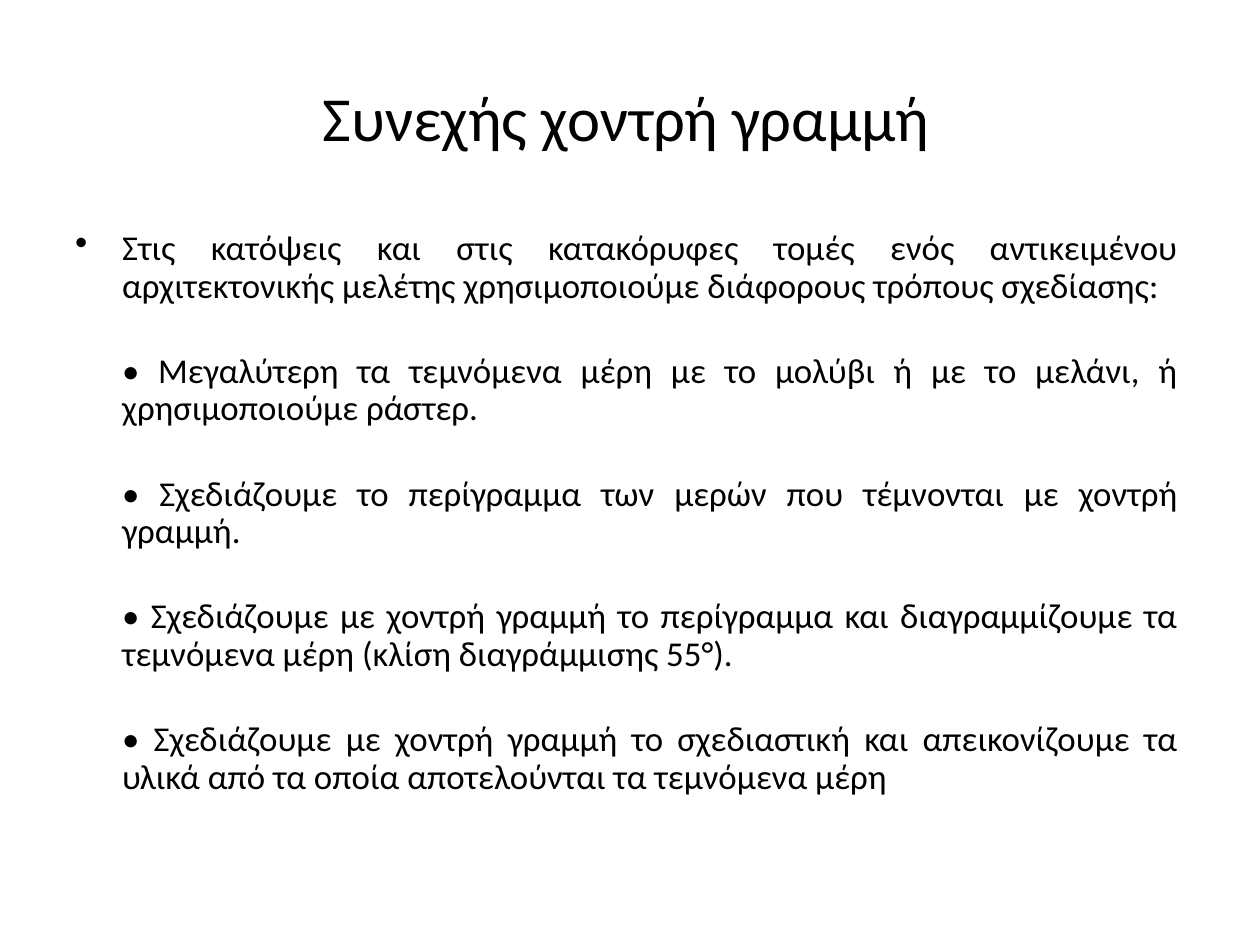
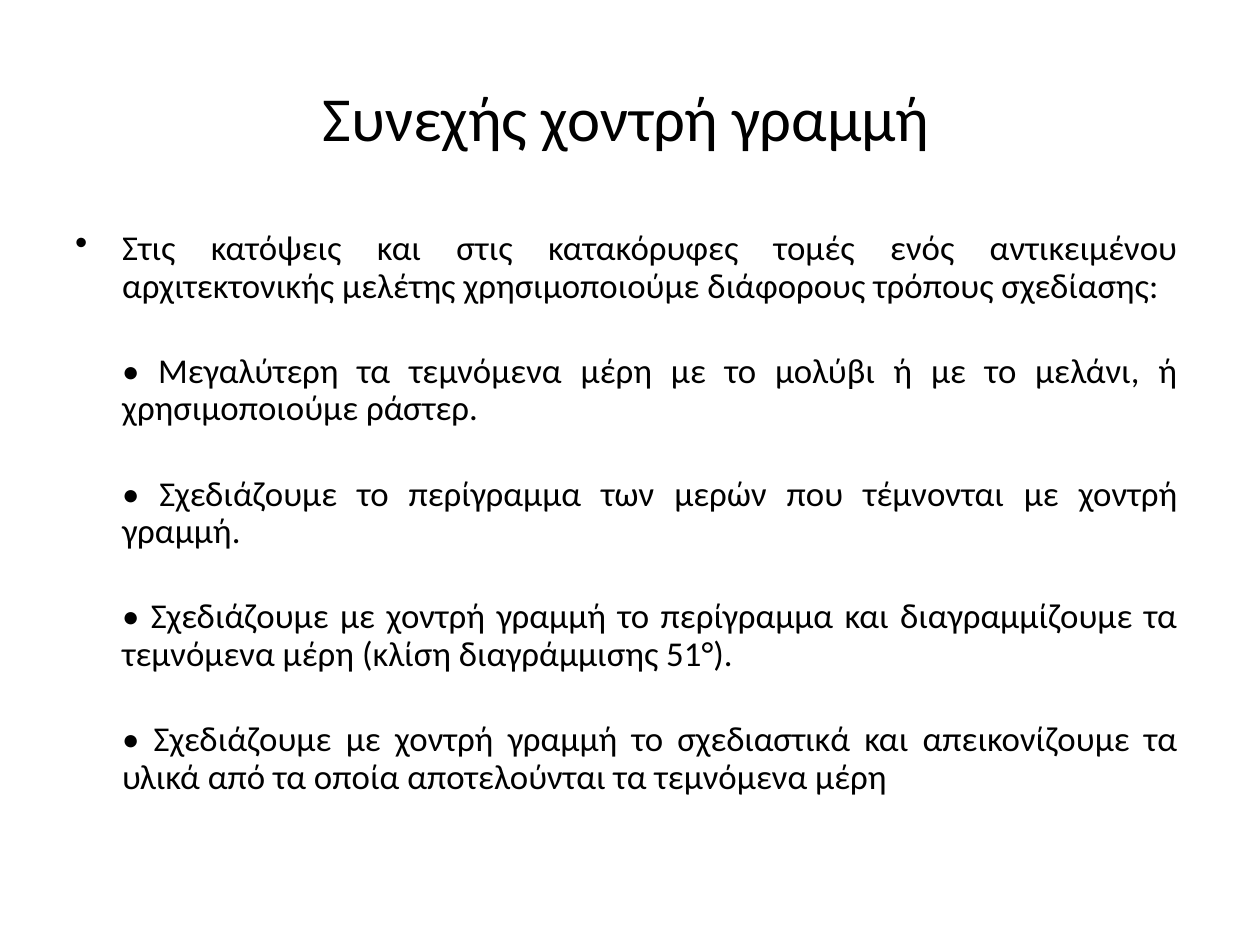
55°: 55° -> 51° (699, 655)
σχεδιαστική: σχεδιαστική -> σχεδιαστικά (764, 740)
